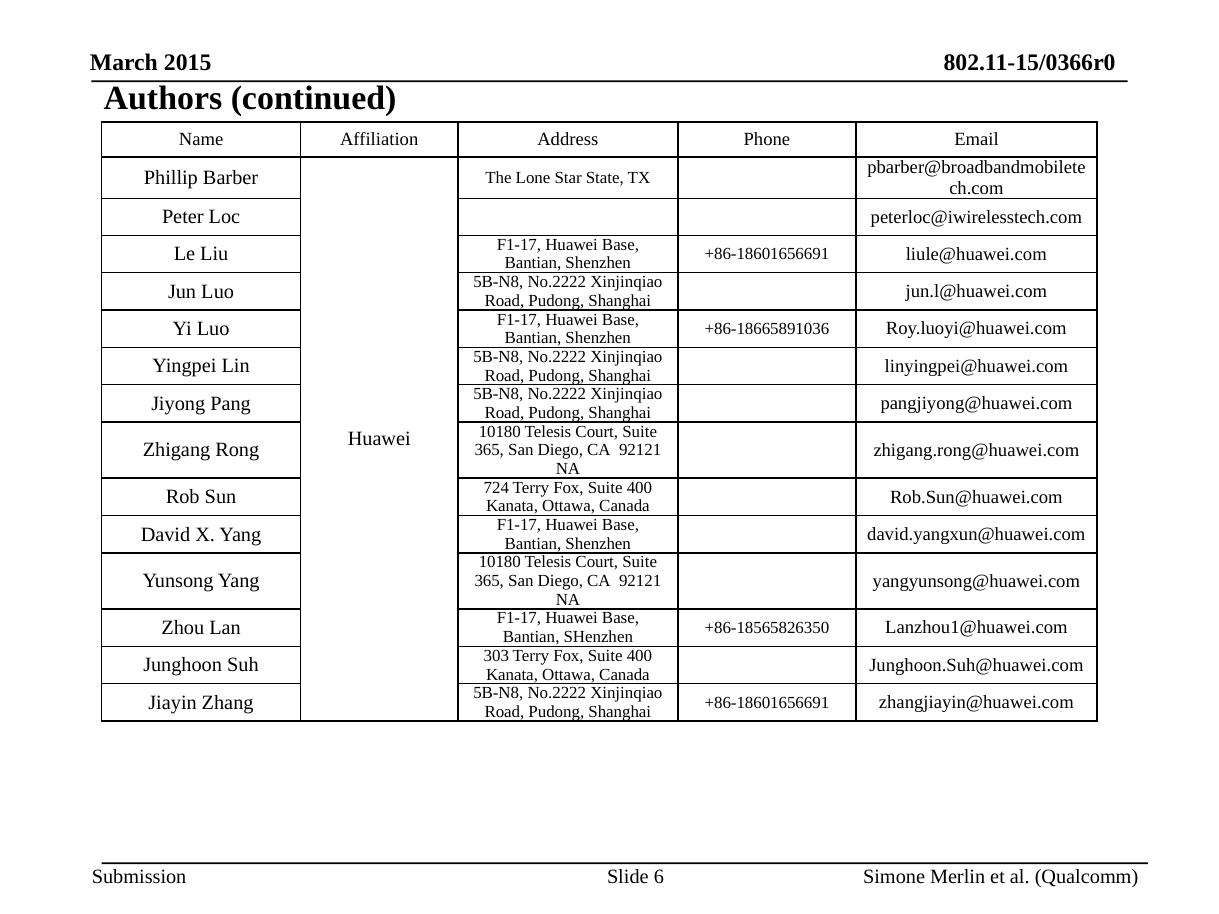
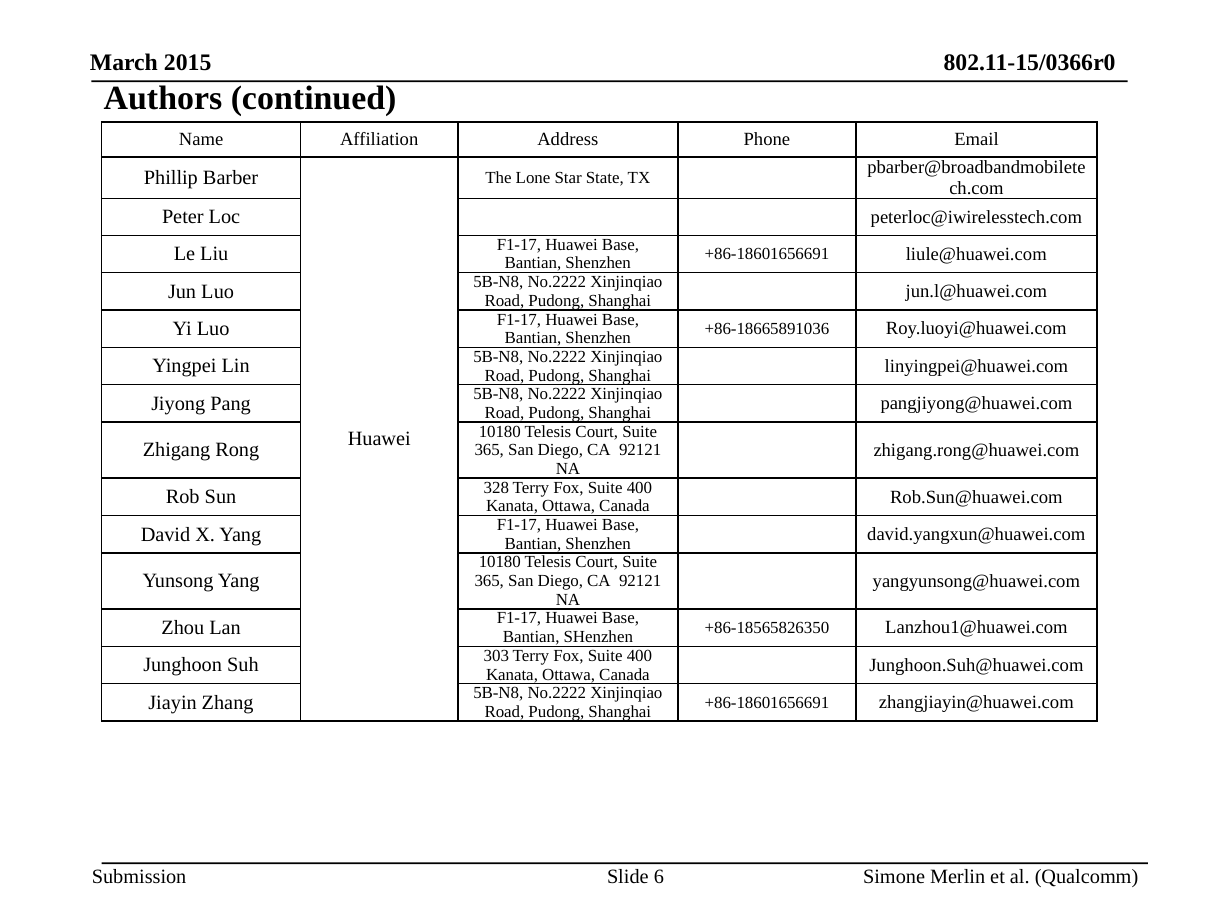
724: 724 -> 328 (496, 488)
